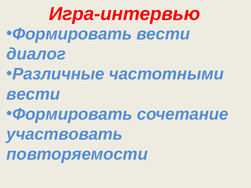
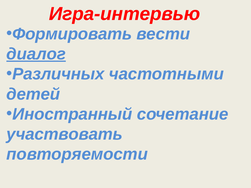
диалог underline: none -> present (36, 54)
Различные: Различные -> Различных (58, 74)
вести: вести -> детей (33, 94)
Формировать: Формировать -> Иностранный (72, 114)
